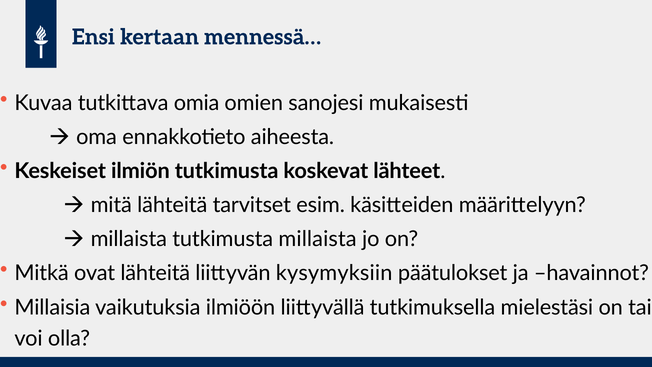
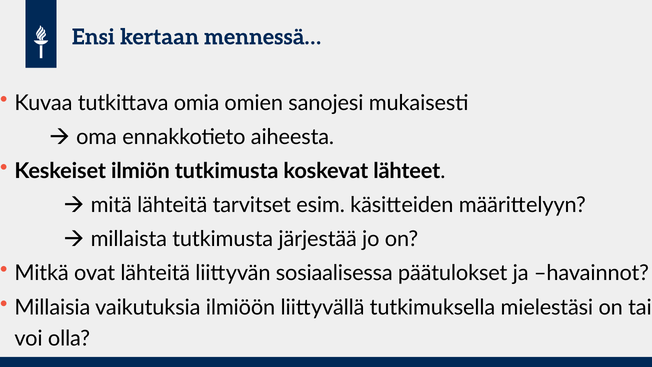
tutkimusta millaista: millaista -> järjestää (318, 239)
kysymyksiin: kysymyksiin -> sosiaalisessa (334, 273)
